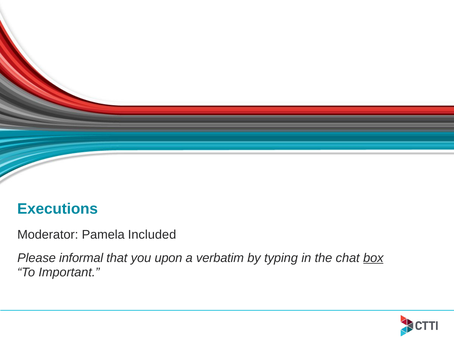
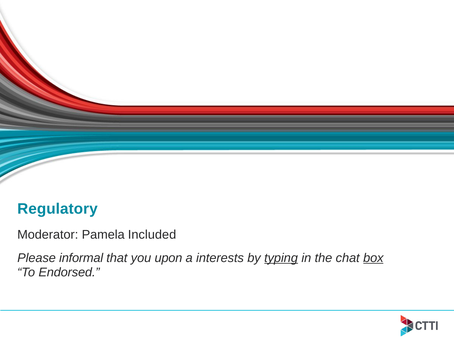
Executions: Executions -> Regulatory (57, 209)
verbatim: verbatim -> interests (220, 258)
typing underline: none -> present (281, 258)
Important: Important -> Endorsed (69, 273)
